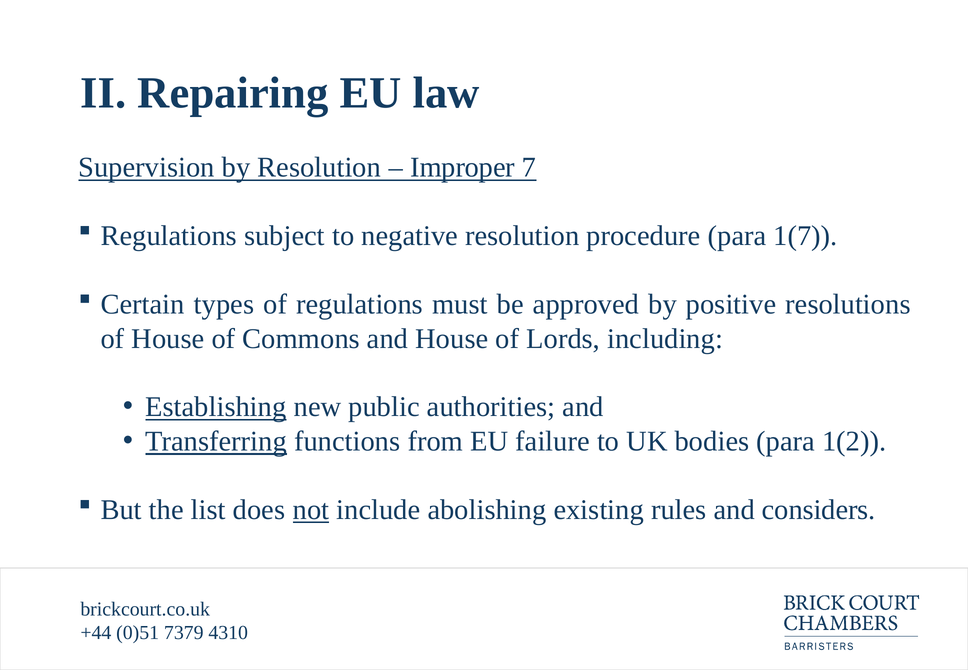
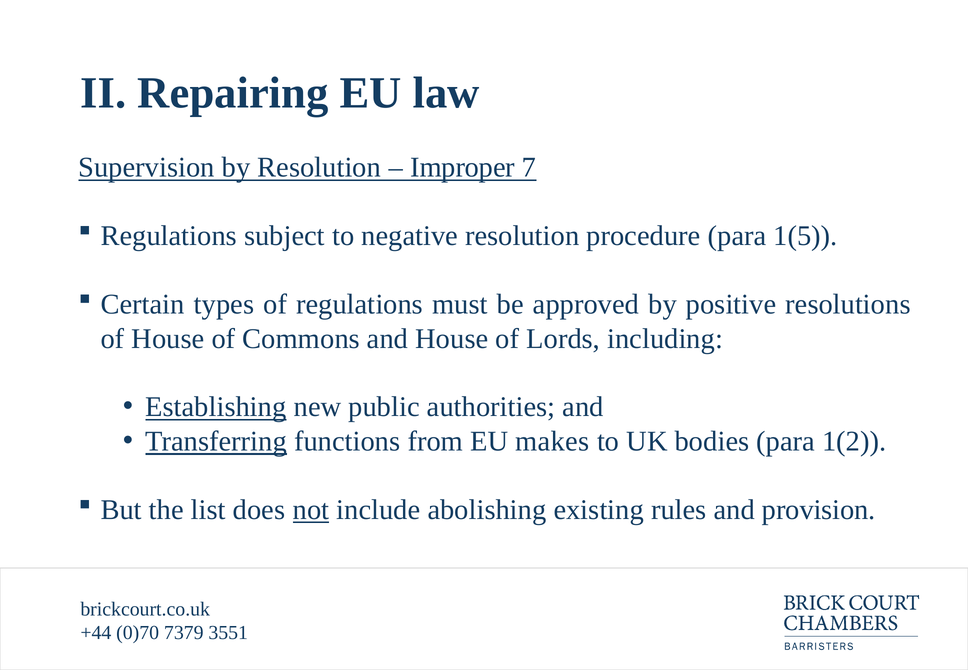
1(7: 1(7 -> 1(5 (806, 236)
failure: failure -> makes (552, 441)
considers: considers -> provision (819, 510)
0)51: 0)51 -> 0)70 (138, 633)
4310: 4310 -> 3551 (228, 633)
